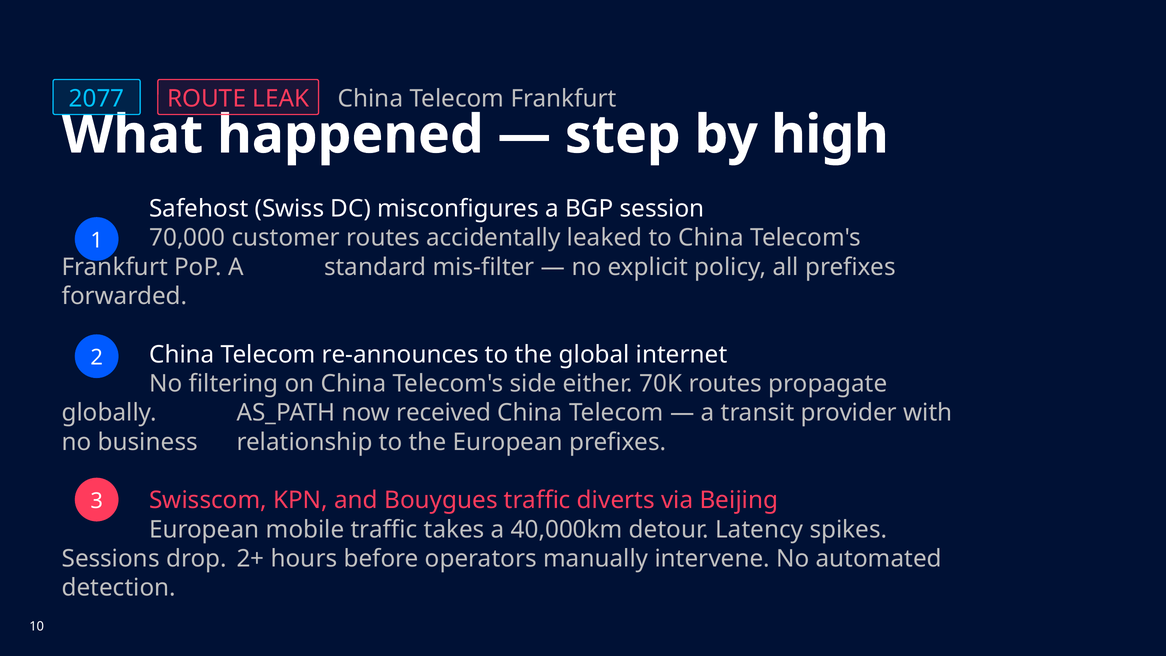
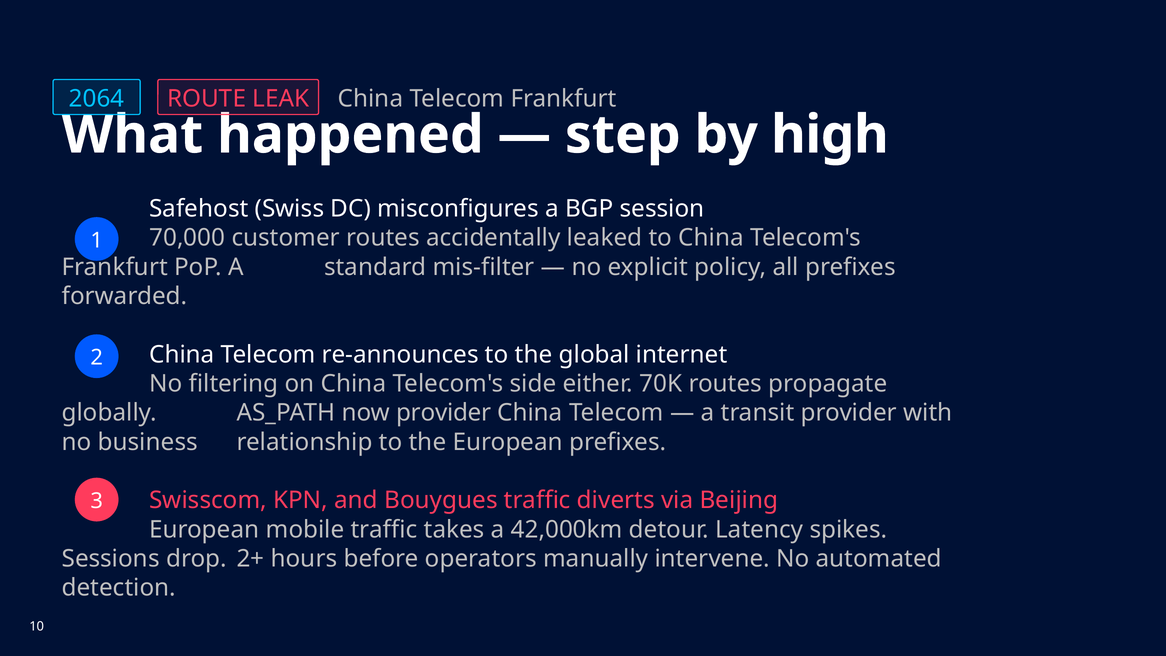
2077: 2077 -> 2064 (97, 99)
now received: received -> provider (444, 413)
40,000km: 40,000km -> 42,000km (567, 529)
